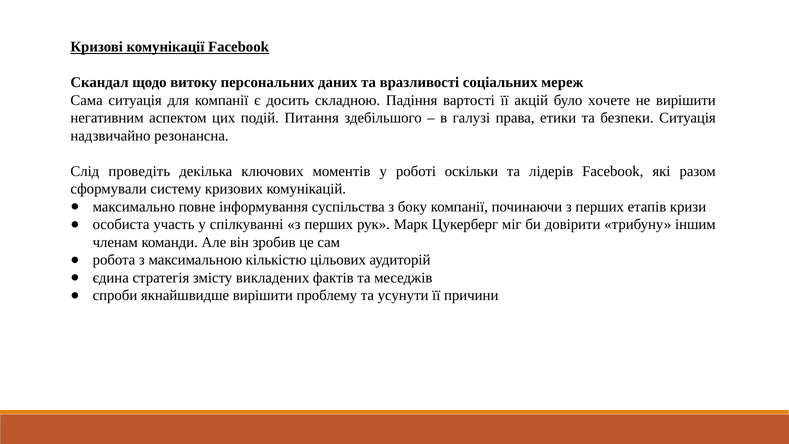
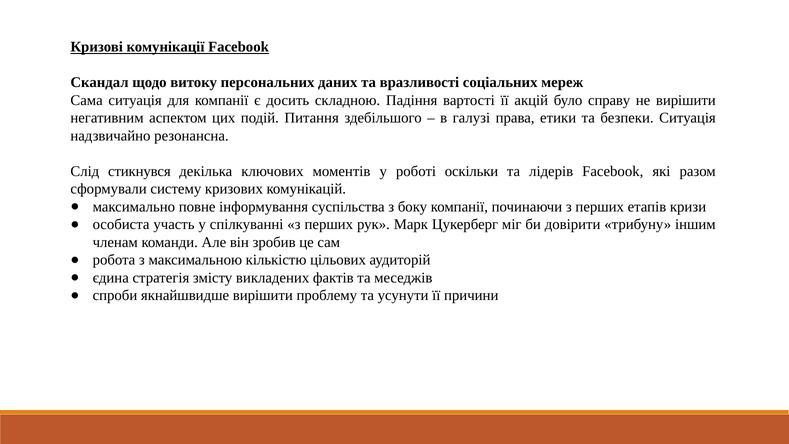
хочете: хочете -> справу (609, 100)
проведіть: проведіть -> стикнувся (139, 171)
